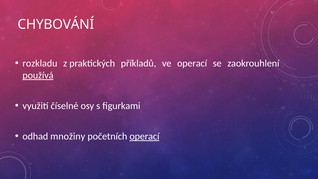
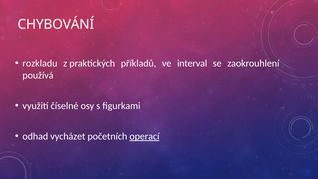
ve operací: operací -> interval (192, 63)
používá underline: present -> none (38, 75)
množiny: množiny -> vycházet (68, 136)
